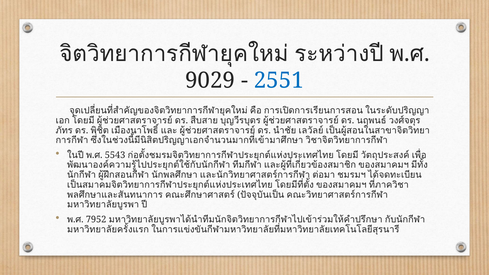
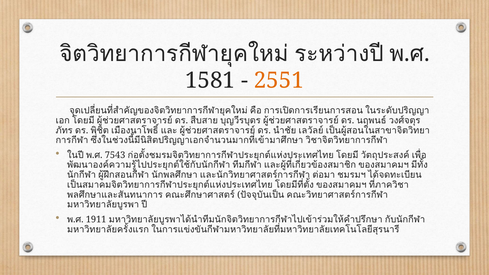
9029: 9029 -> 1581 (210, 81)
2551 colour: blue -> orange (279, 81)
5543: 5543 -> 7543 (115, 155)
7952: 7952 -> 1911 (96, 219)
